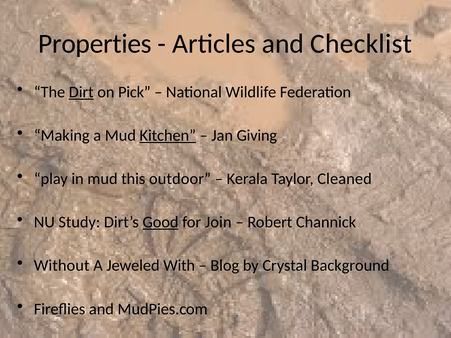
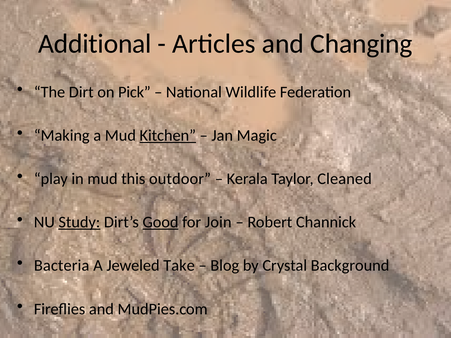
Properties: Properties -> Additional (95, 44)
Checklist: Checklist -> Changing (361, 44)
Dirt underline: present -> none (81, 92)
Giving: Giving -> Magic (257, 136)
Study underline: none -> present (79, 222)
Without: Without -> Bacteria (62, 266)
With: With -> Take (179, 266)
